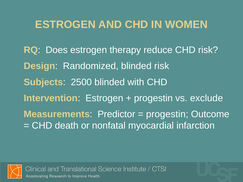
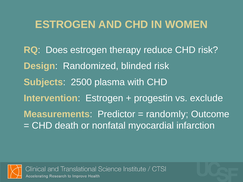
2500 blinded: blinded -> plasma (110, 82)
progestin: progestin -> randomly (167, 114)
